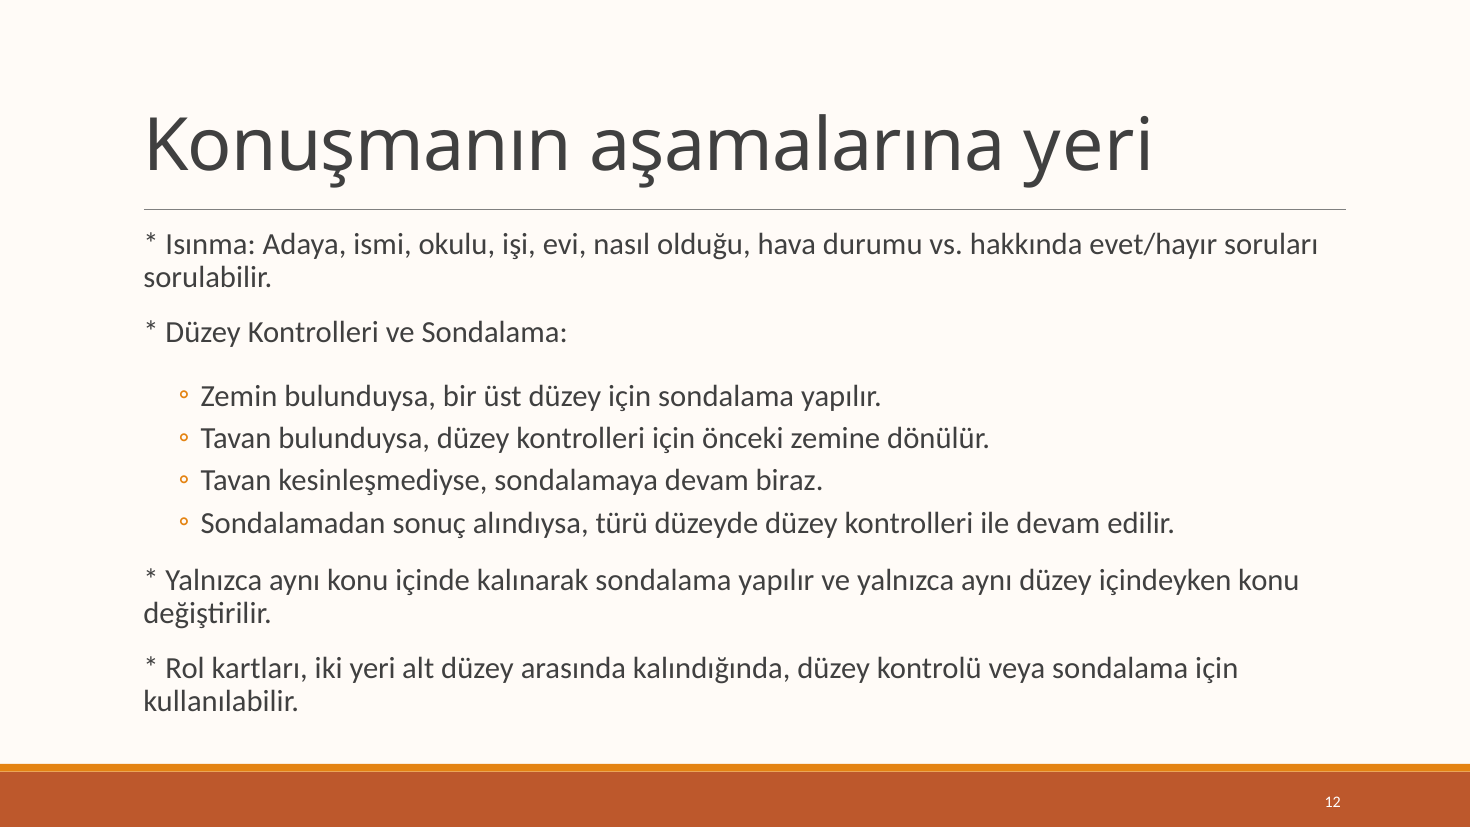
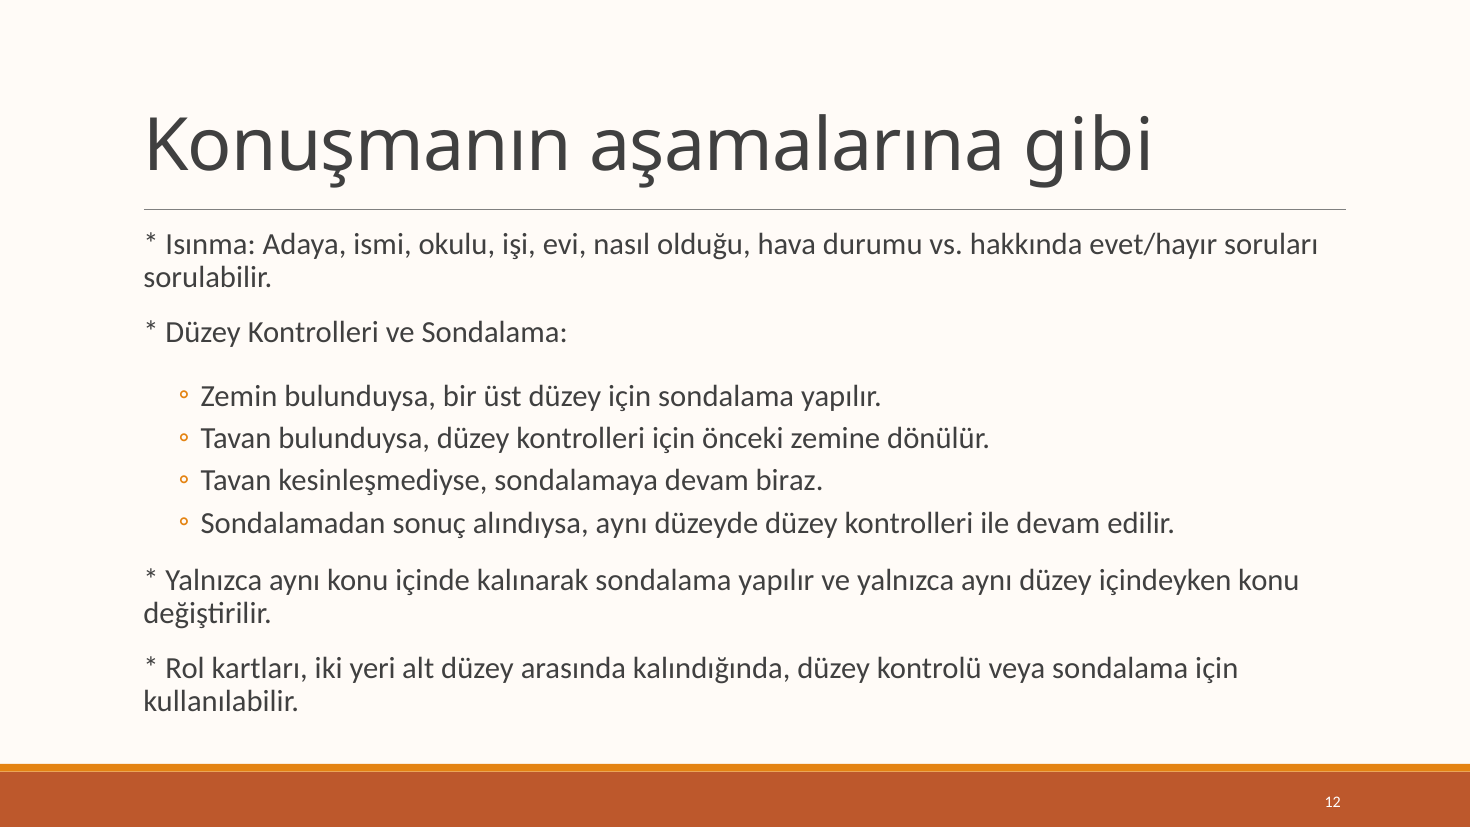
aşamalarına yeri: yeri -> gibi (1089, 146)
alındıysa türü: türü -> aynı (622, 523)
